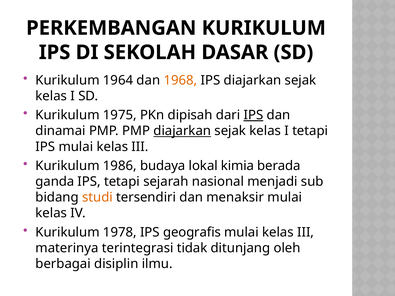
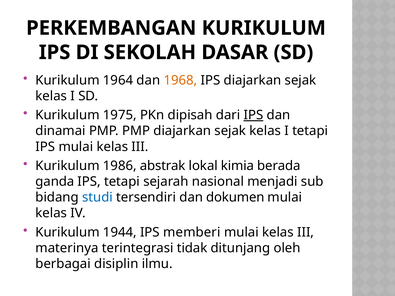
diajarkan underline: present -> none (182, 131)
budaya: budaya -> abstrak (163, 166)
studi colour: orange -> blue (97, 197)
menaksir: menaksir -> dokumen (235, 197)
1978: 1978 -> 1944 (120, 232)
geografis: geografis -> memberi (192, 232)
